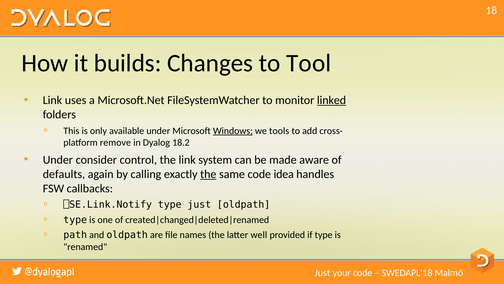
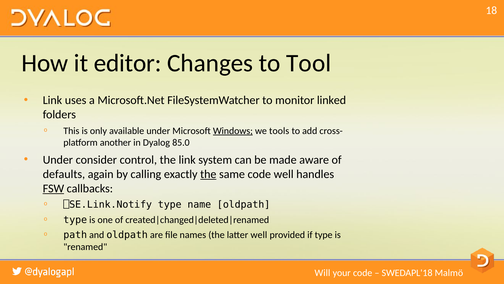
builds: builds -> editor (128, 63)
linked underline: present -> none (331, 100)
remove: remove -> another (115, 142)
18.2: 18.2 -> 85.0 (181, 142)
code idea: idea -> well (284, 174)
FSW underline: none -> present (53, 188)
type just: just -> name (199, 204)
Just: Just -> Will (322, 272)
